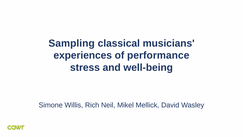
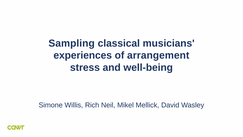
performance: performance -> arrangement (158, 55)
